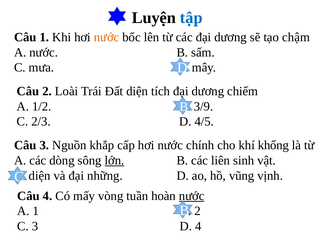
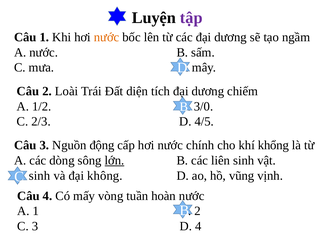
tập colour: blue -> purple (191, 18)
chậm: chậm -> ngầm (296, 37)
3/9: 3/9 -> 3/0 (204, 106)
khắp: khắp -> động (102, 145)
diện: diện -> sinh (40, 175)
những: những -> không (105, 175)
nước underline: present -> none (192, 196)
